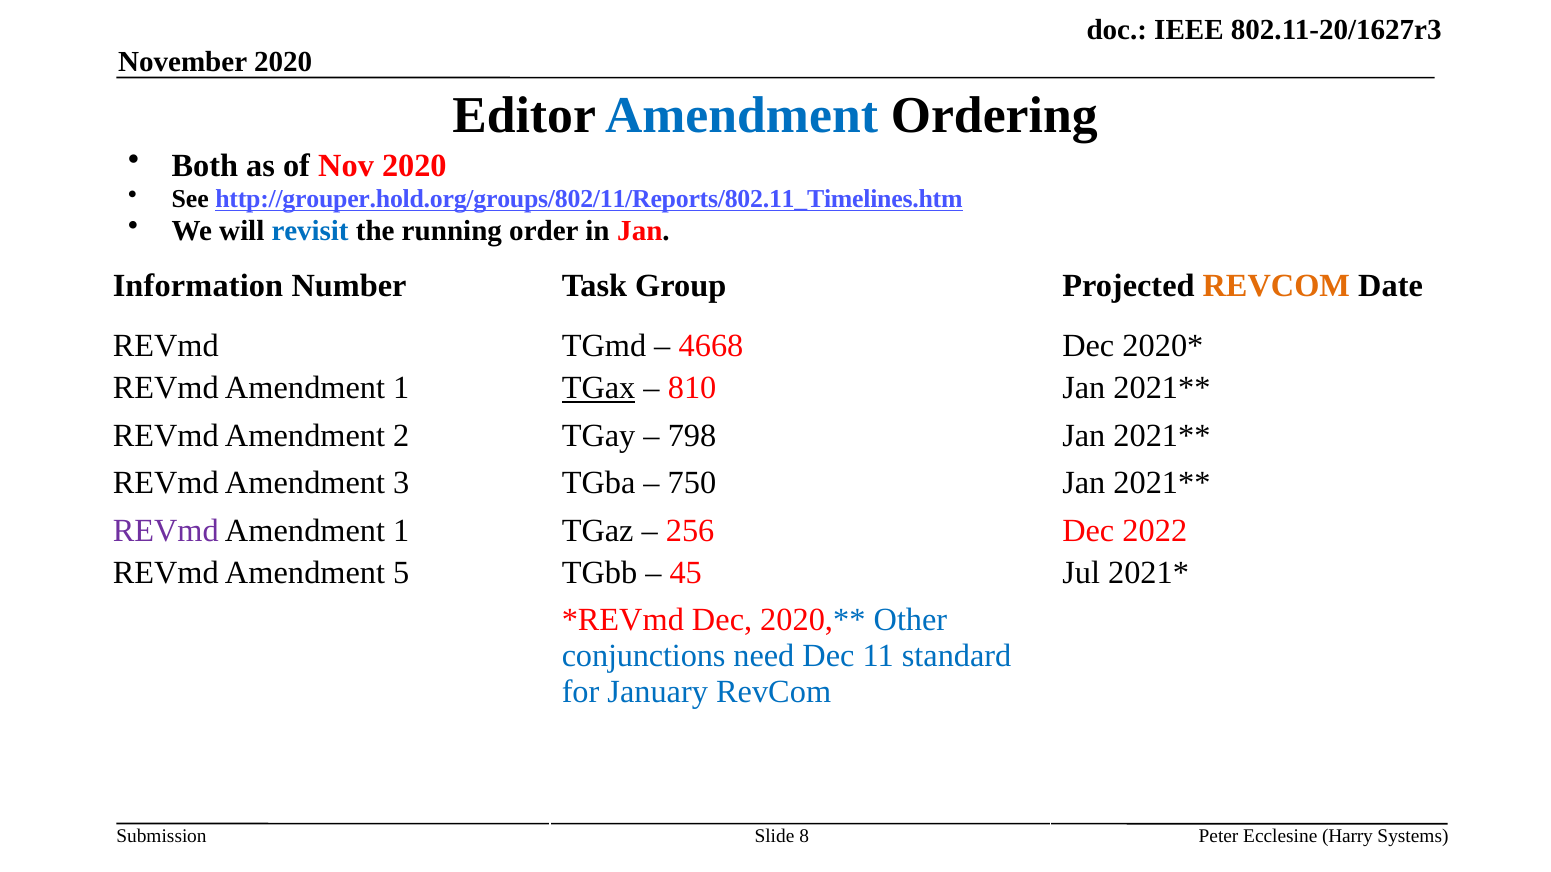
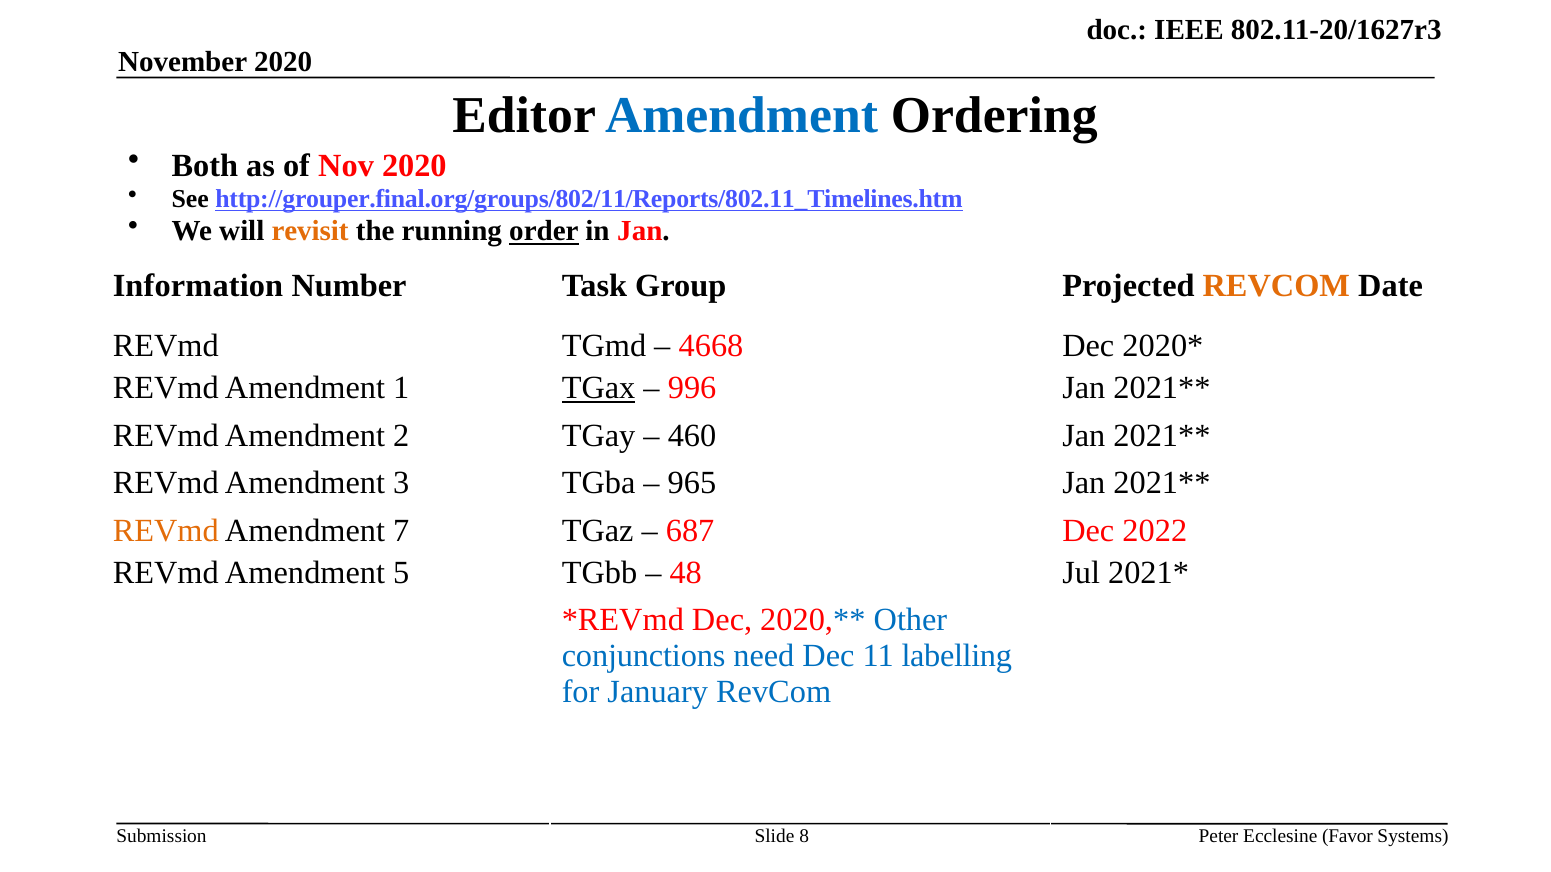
http://grouper.hold.org/groups/802/11/Reports/802.11_Timelines.htm: http://grouper.hold.org/groups/802/11/Reports/802.11_Timelines.htm -> http://grouper.final.org/groups/802/11/Reports/802.11_Timelines.htm (589, 199)
revisit colour: blue -> orange (310, 231)
order underline: none -> present (544, 231)
810: 810 -> 996 (692, 388)
798: 798 -> 460 (692, 436)
750: 750 -> 965 (692, 483)
REVmd colour: purple -> orange (166, 531)
1: 1 -> 7 (401, 531)
256: 256 -> 687 (690, 531)
45: 45 -> 48 (686, 573)
standard: standard -> labelling (957, 656)
Harry: Harry -> Favor (1347, 837)
